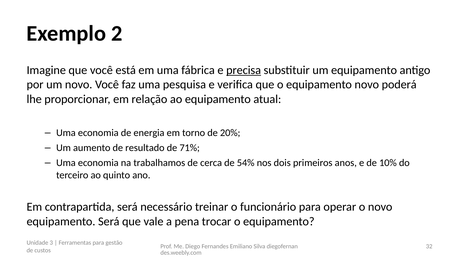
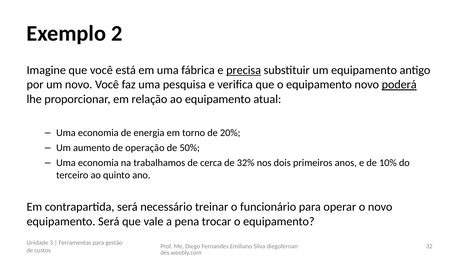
poderá underline: none -> present (399, 85)
resultado: resultado -> operação (145, 148)
71%: 71% -> 50% (190, 148)
54%: 54% -> 32% (246, 163)
